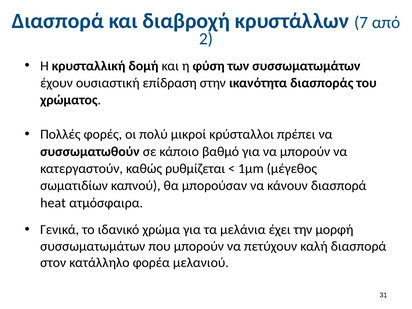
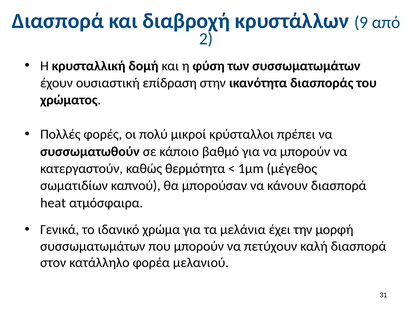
7: 7 -> 9 (361, 22)
ρυθμίζεται: ρυθμίζεται -> θερμότητα (195, 169)
